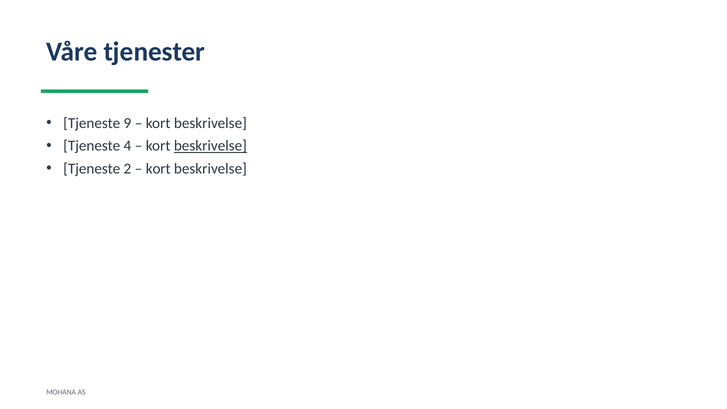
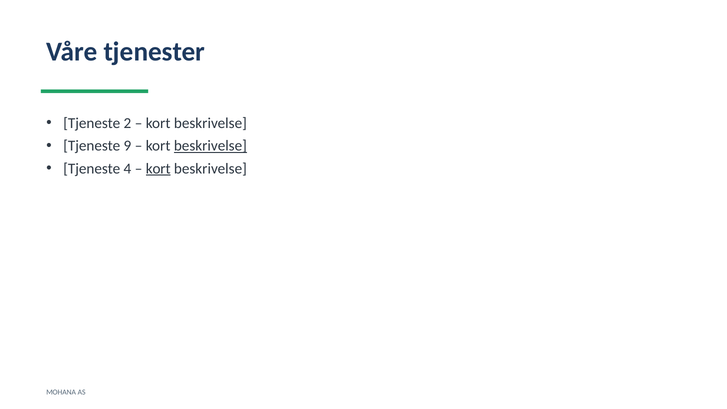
9: 9 -> 2 (127, 123)
4: 4 -> 9 (127, 146)
2: 2 -> 4 (127, 169)
kort underline: none -> present (158, 169)
